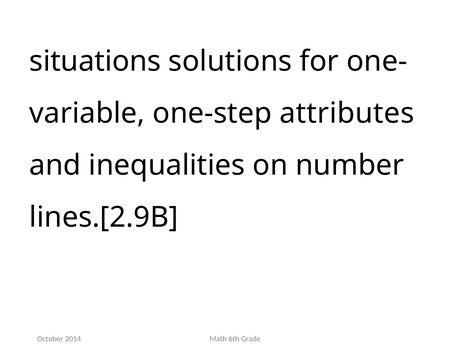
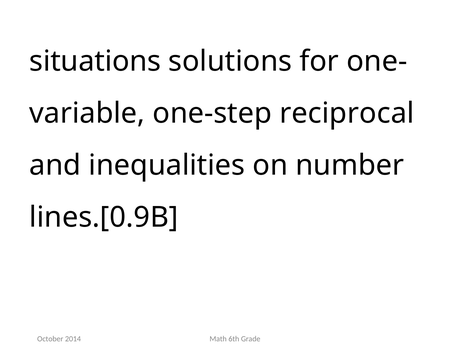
attributes: attributes -> reciprocal (347, 113)
lines.[2.9B: lines.[2.9B -> lines.[0.9B (104, 217)
